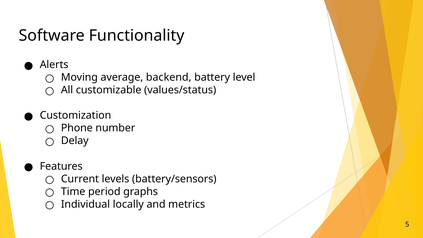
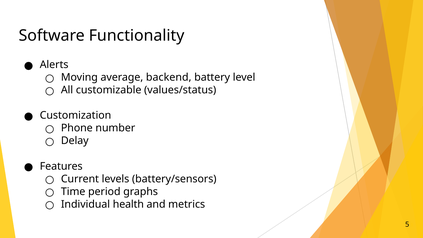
locally: locally -> health (128, 204)
